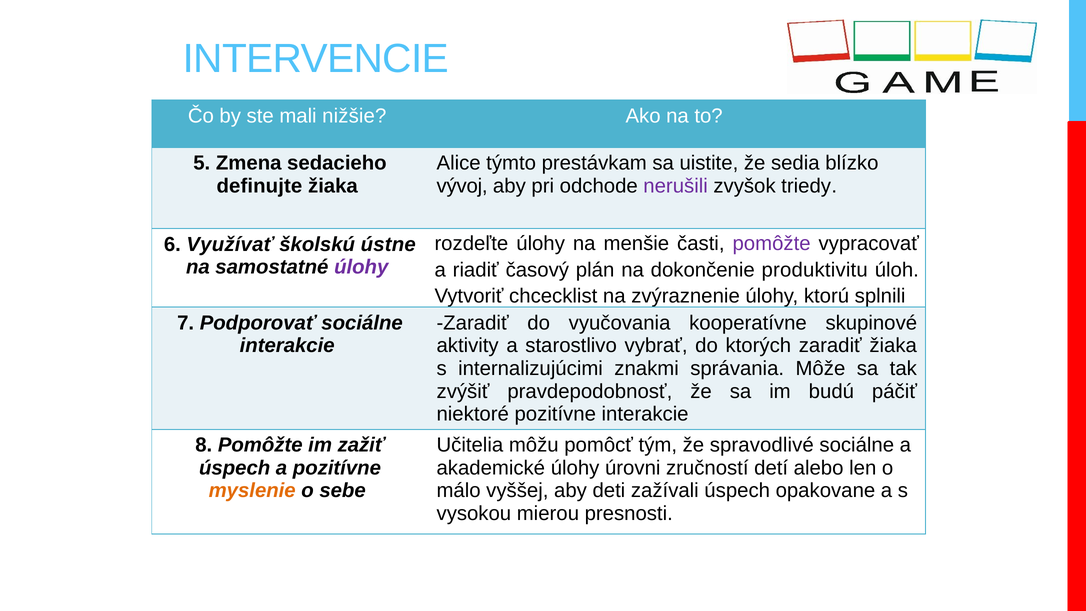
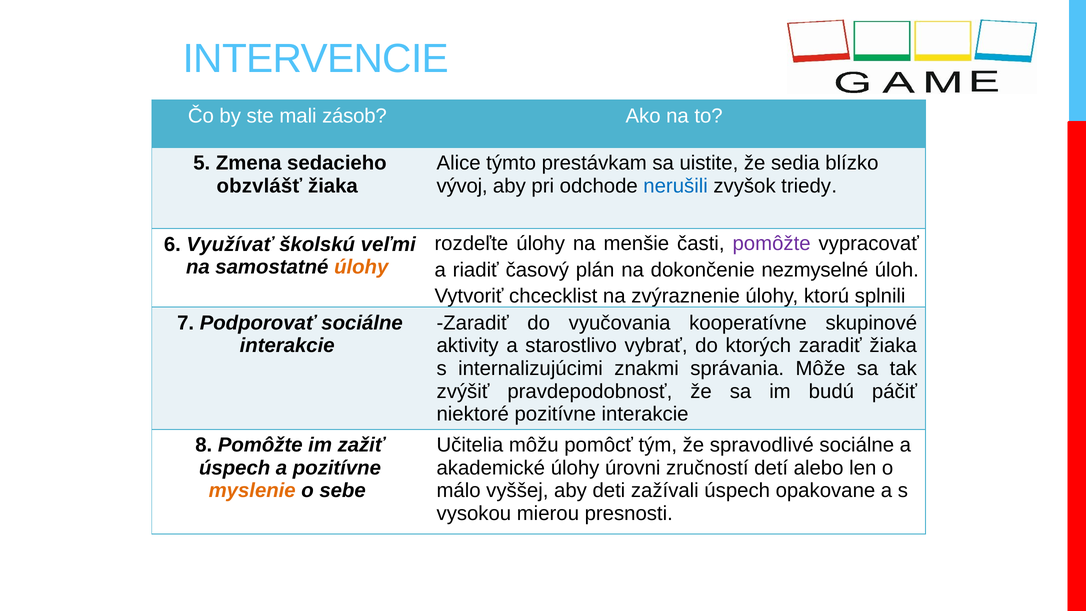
nižšie: nižšie -> zásob (354, 116)
definujte: definujte -> obzvlášť (259, 186)
nerušili colour: purple -> blue (676, 186)
ústne: ústne -> veľmi (388, 244)
úlohy colour: purple -> orange (361, 267)
produktivitu: produktivitu -> nezmyselné (815, 270)
